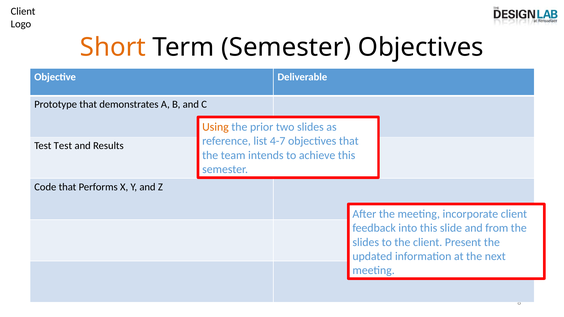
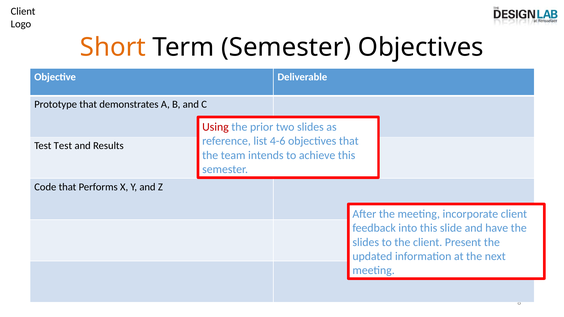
Using colour: orange -> red (215, 127)
4-7: 4-7 -> 4-6 (278, 141)
from: from -> have (497, 228)
